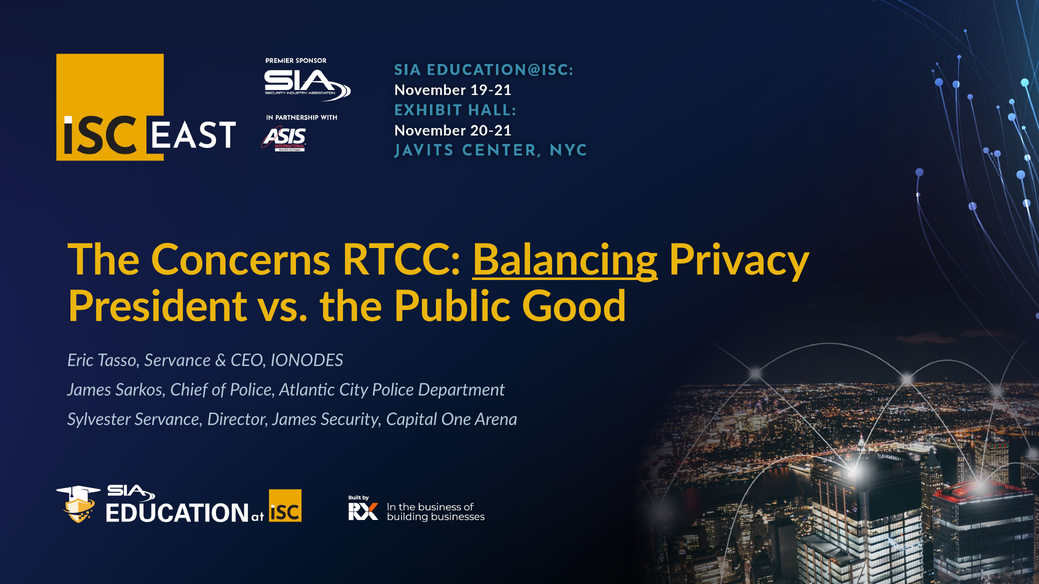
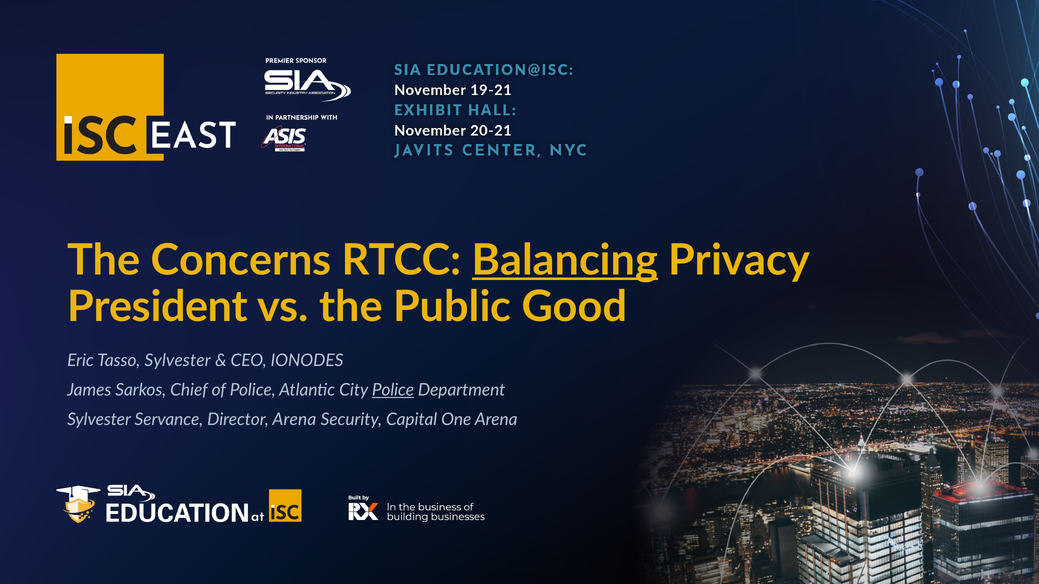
Tasso Servance: Servance -> Sylvester (178, 361)
Police underline: none -> present (393, 390)
Director James: James -> Arena (294, 420)
